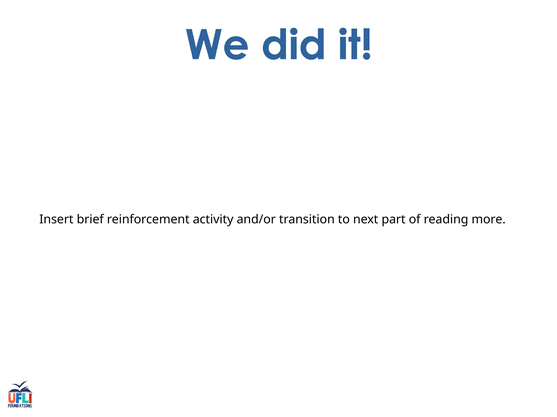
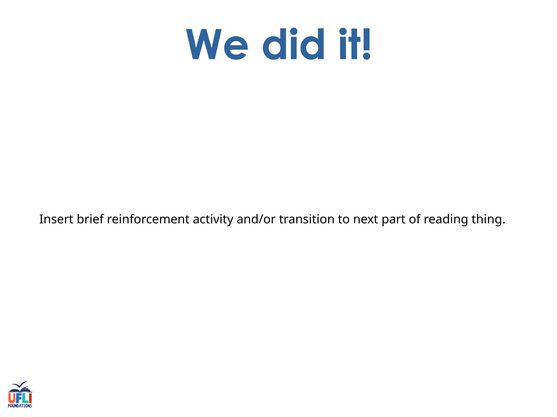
more: more -> thing (489, 220)
